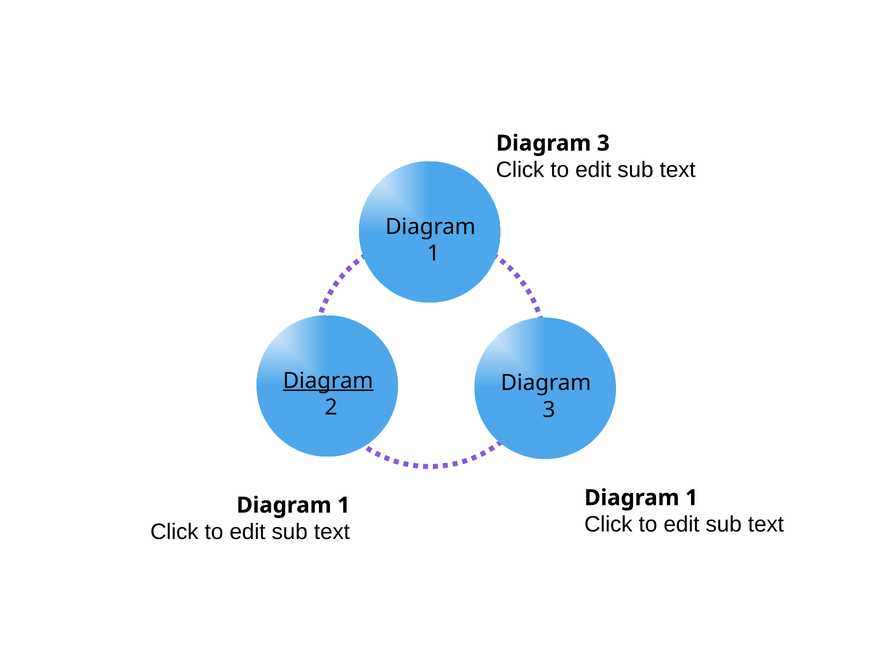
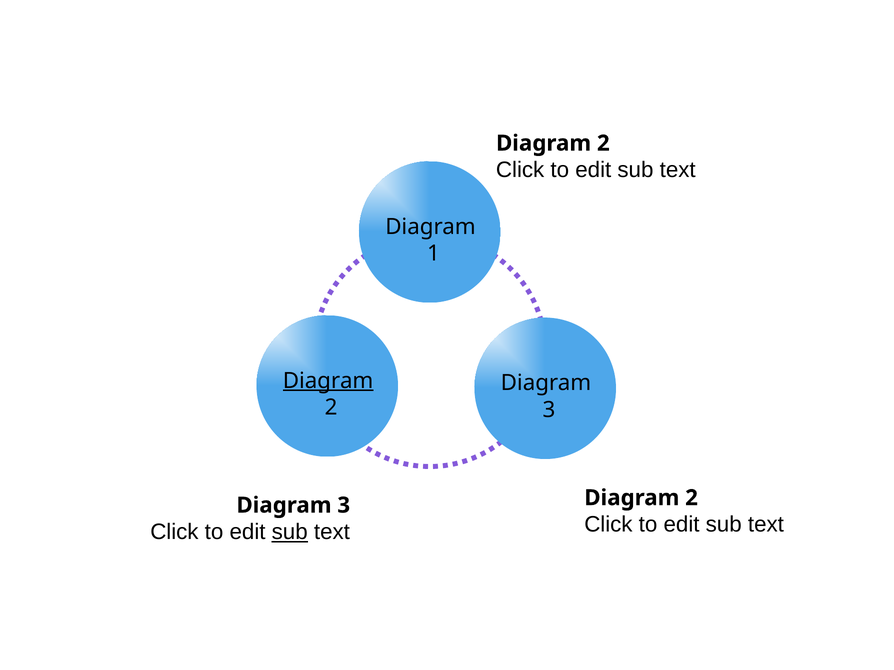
3: 3 -> 2 (603, 143)
1: 1 -> 2 (692, 498)
1: 1 -> 3 (344, 506)
sub underline: none -> present (290, 532)
